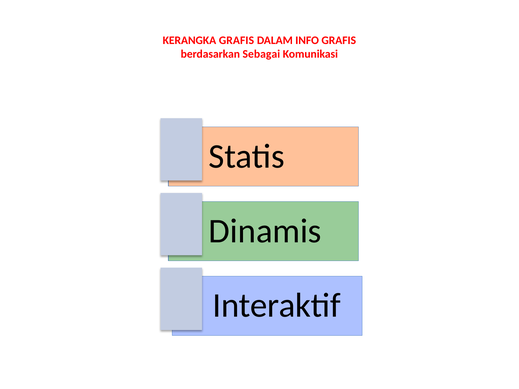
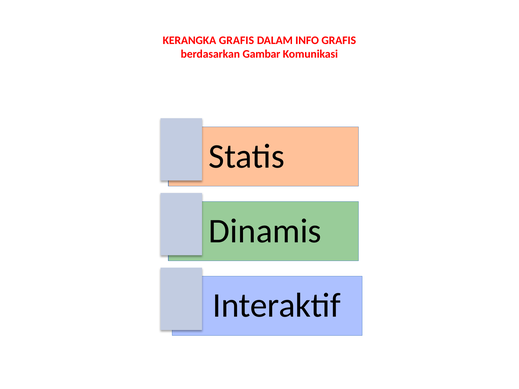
Sebagai: Sebagai -> Gambar (261, 54)
